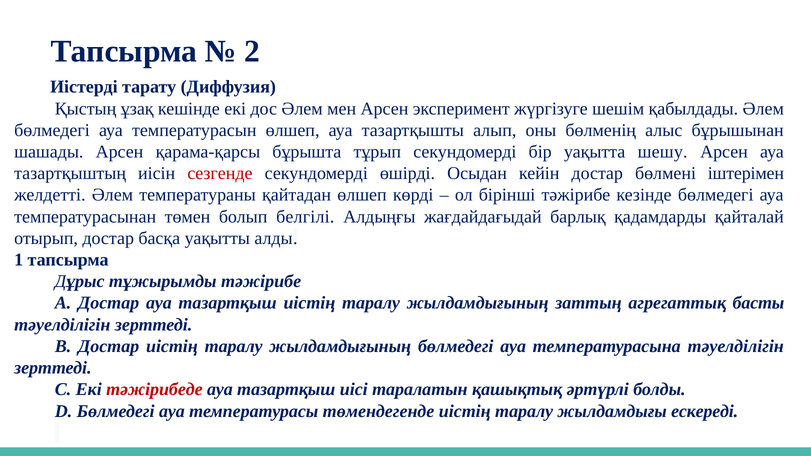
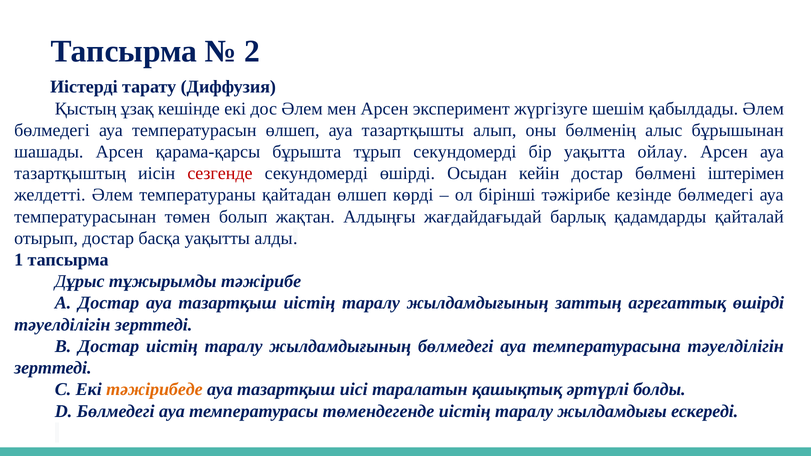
шешу: шешу -> ойлау (663, 152)
белгілі: белгілі -> жақтан (305, 217)
агрегаттық басты: басты -> өшірді (758, 303)
тәжірибеде colour: red -> orange (154, 390)
